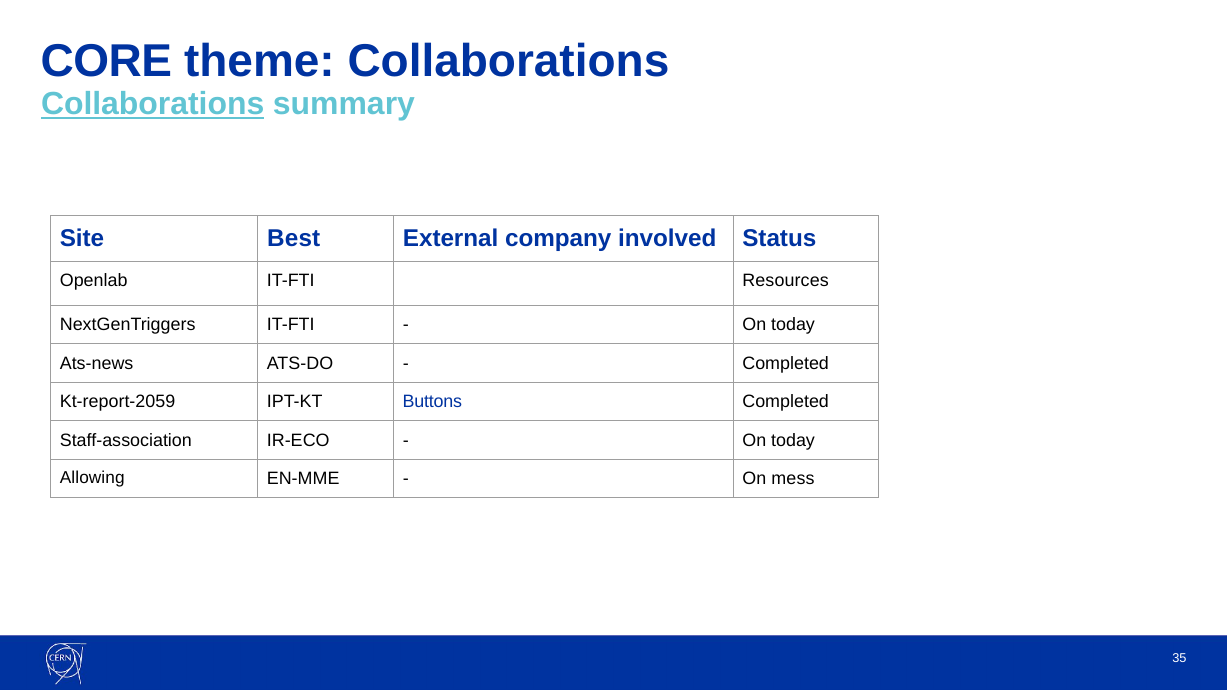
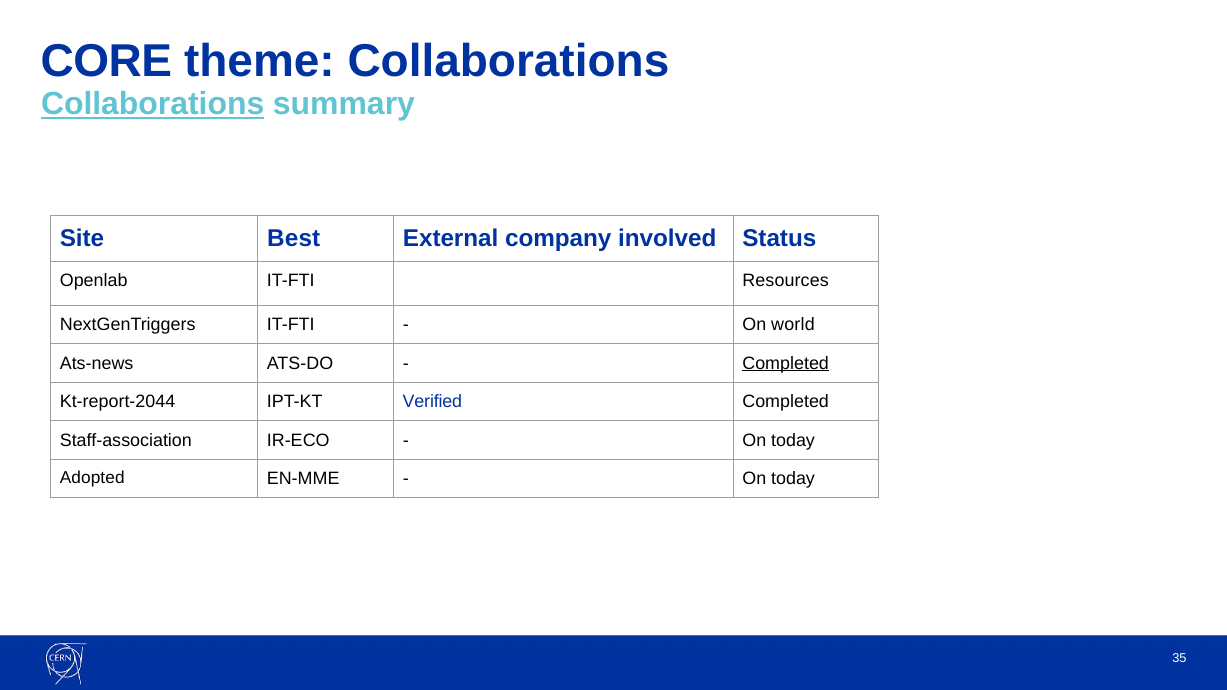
today: today -> world (793, 325)
Completed underline: none -> present (786, 363)
Kt-report-2059: Kt-report-2059 -> Kt-report-2044 (118, 402)
Buttons: Buttons -> Verified (432, 402)
Allowing: Allowing -> Adopted (92, 478)
mess: mess -> today (793, 479)
